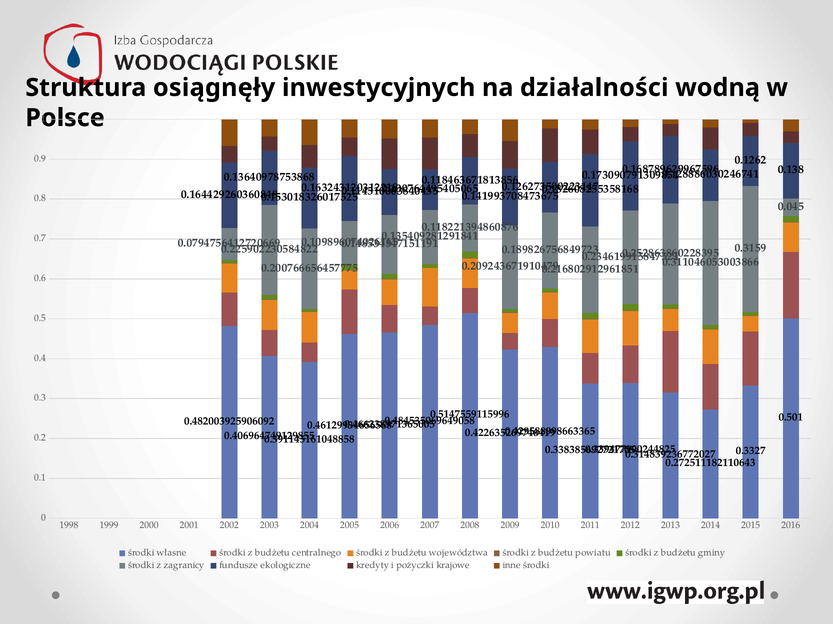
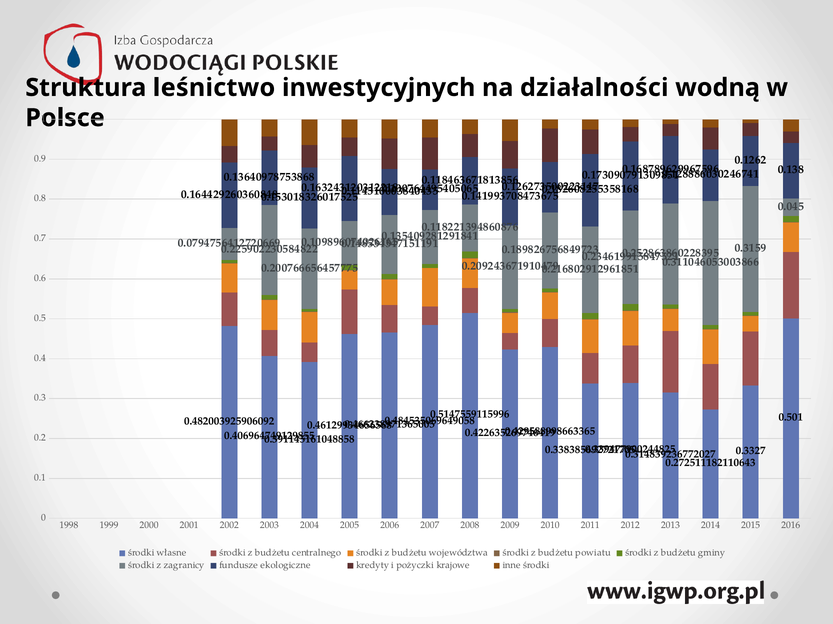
osiągnęły: osiągnęły -> leśnictwo (214, 88)
